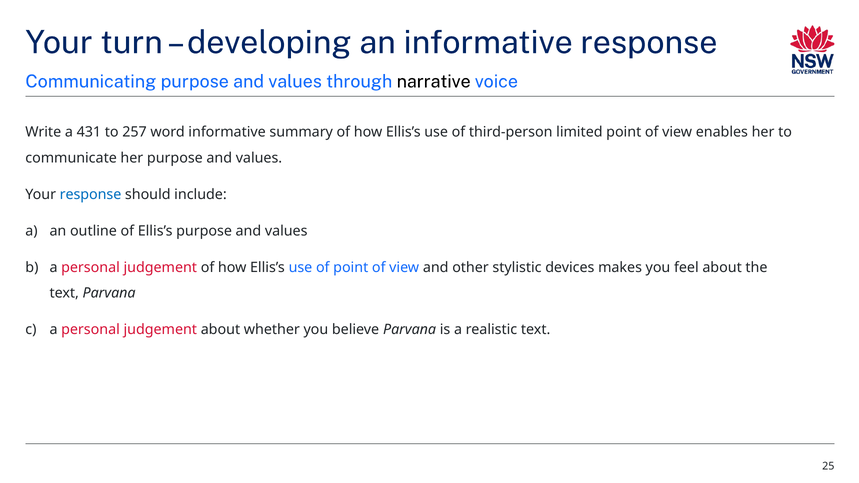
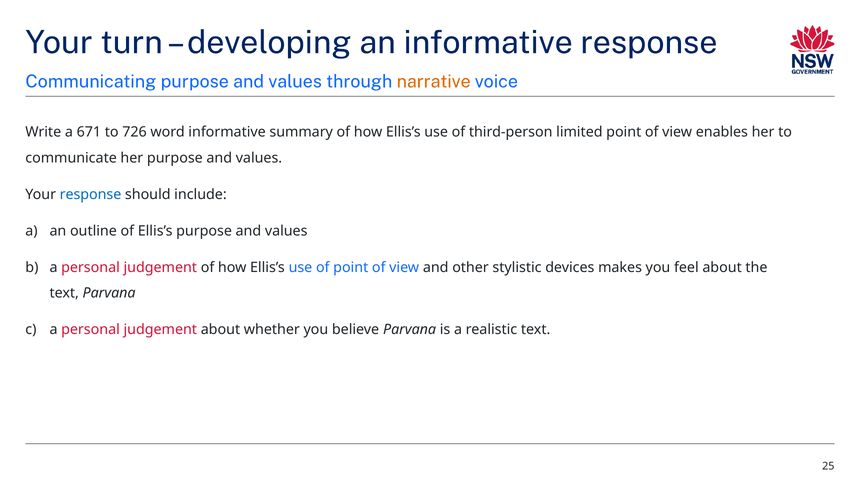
narrative colour: black -> orange (434, 82)
431: 431 -> 671 (89, 132)
257: 257 -> 726 (135, 132)
